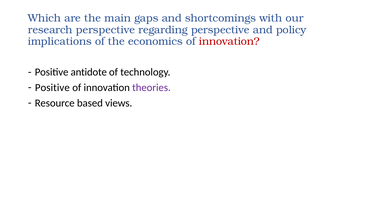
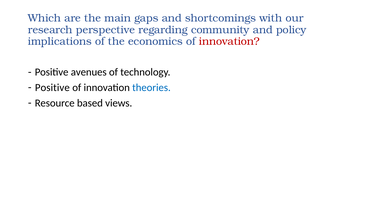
regarding perspective: perspective -> community (220, 30)
antidote: antidote -> avenues (89, 72)
theories colour: purple -> blue (151, 87)
